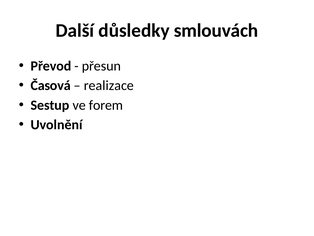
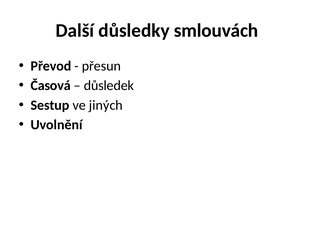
realizace: realizace -> důsledek (109, 85)
forem: forem -> jiných (106, 105)
